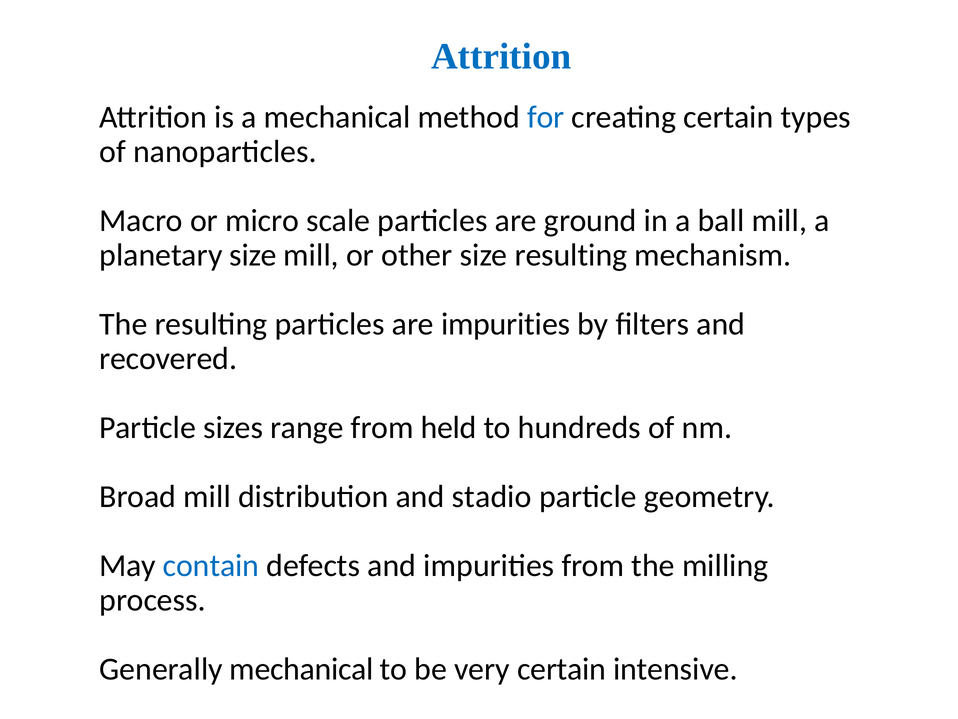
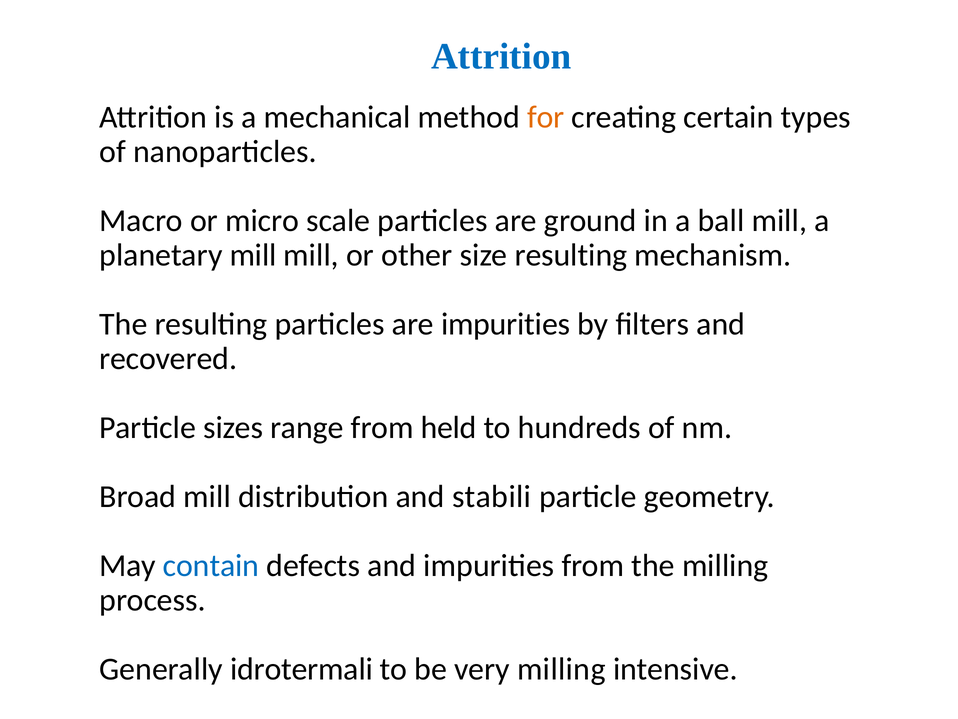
for colour: blue -> orange (546, 117)
planetary size: size -> mill (253, 255)
stadio: stadio -> stabili (492, 496)
Generally mechanical: mechanical -> idrotermali (302, 669)
very certain: certain -> milling (561, 669)
